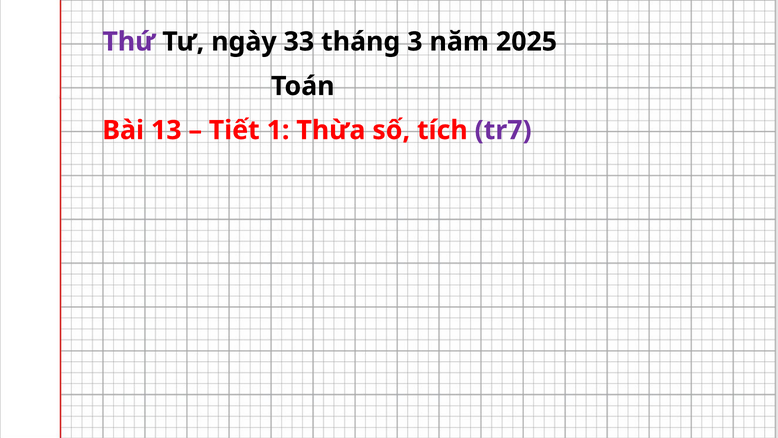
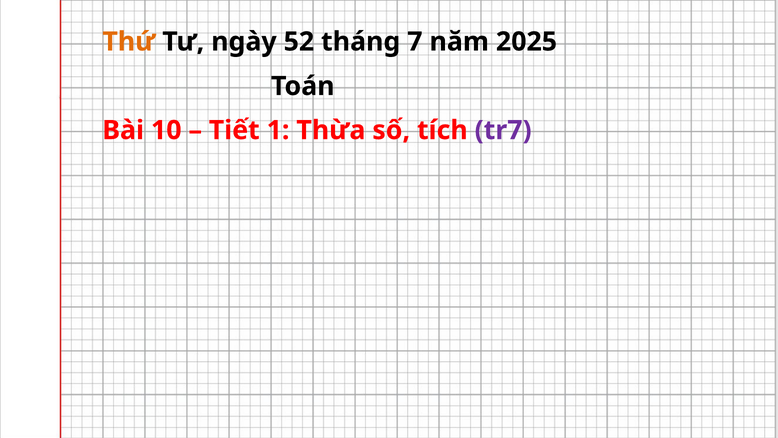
Thứ colour: purple -> orange (129, 42)
33: 33 -> 52 (299, 42)
3: 3 -> 7 (415, 42)
13: 13 -> 10 (166, 130)
